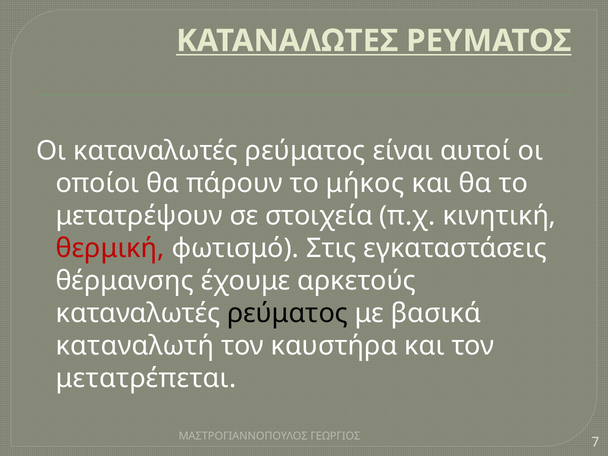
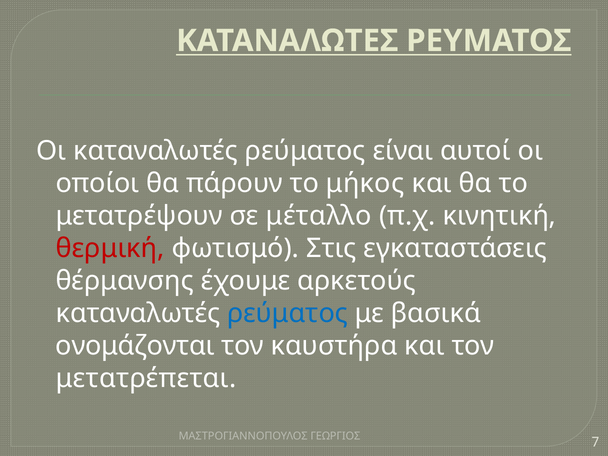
στοιχεία: στοιχεία -> μέταλλο (319, 216)
ρεύματος colour: black -> blue (288, 313)
καταναλωτή: καταναλωτή -> ονομάζονται (135, 346)
